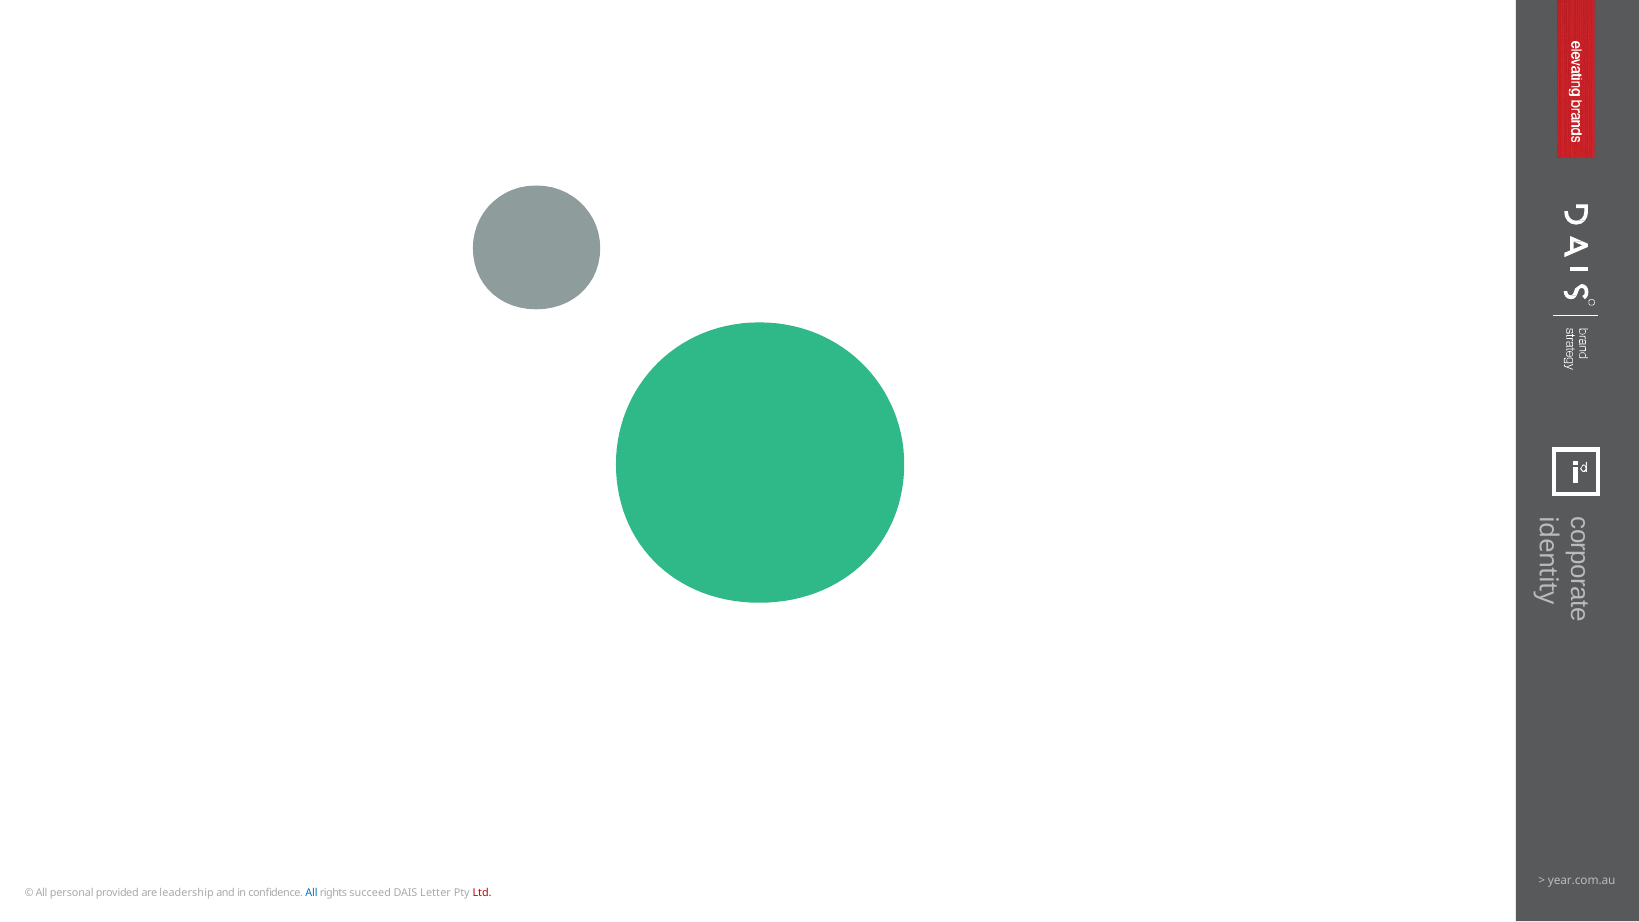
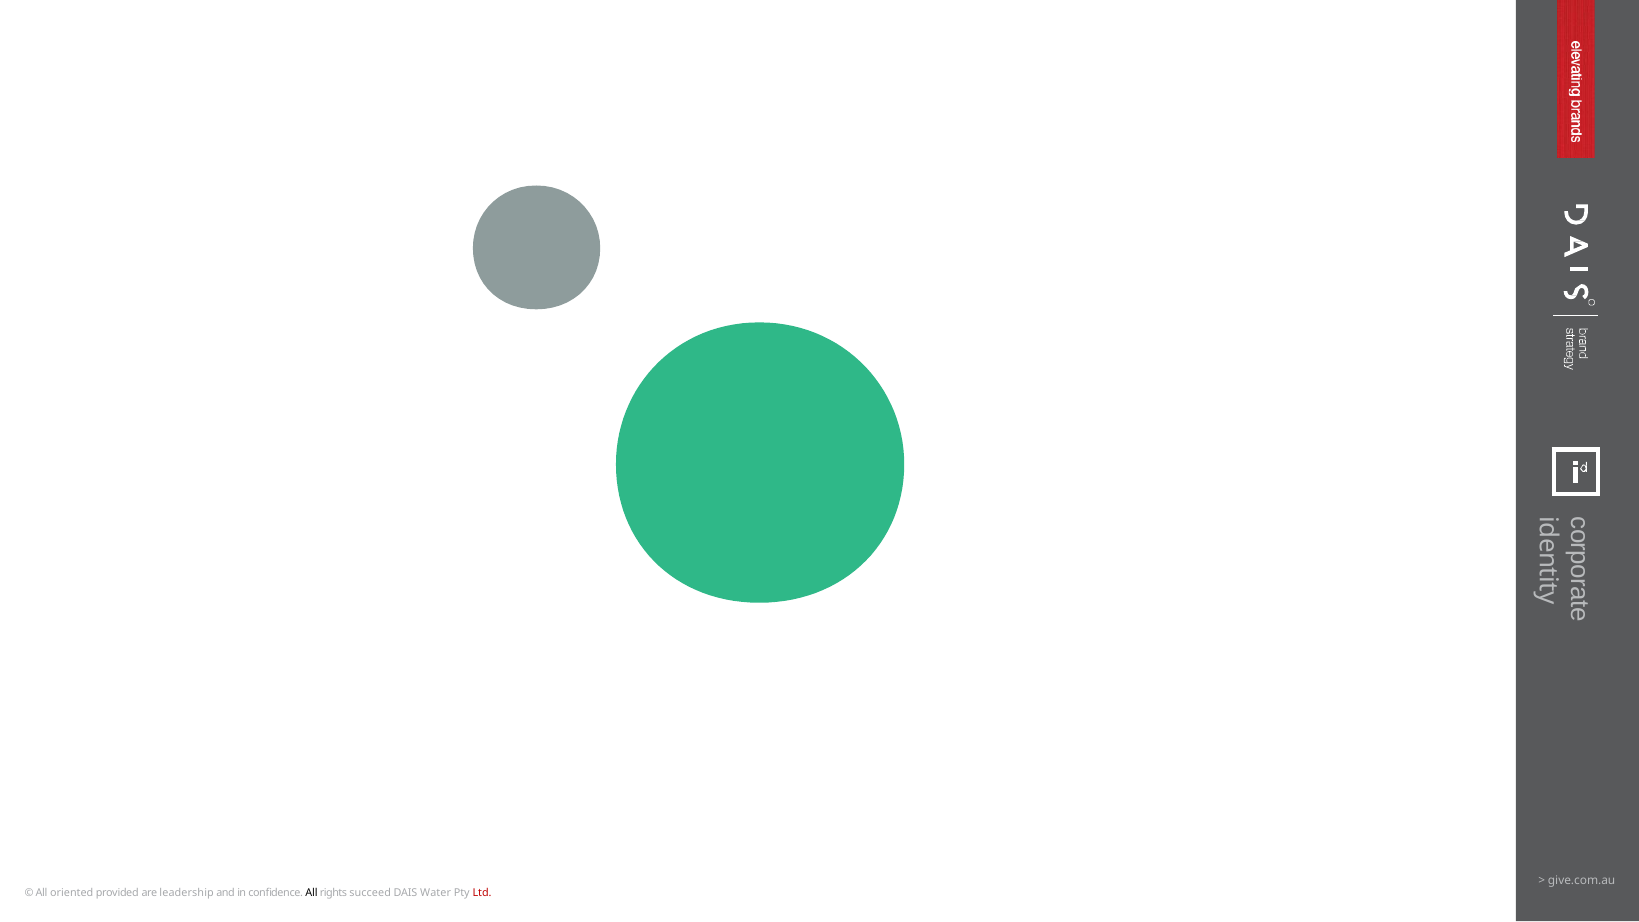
year.com.au: year.com.au -> give.com.au (1582, 881)
personal: personal -> oriented (72, 894)
All colour: blue -> black (312, 894)
Letter: Letter -> Water (436, 894)
